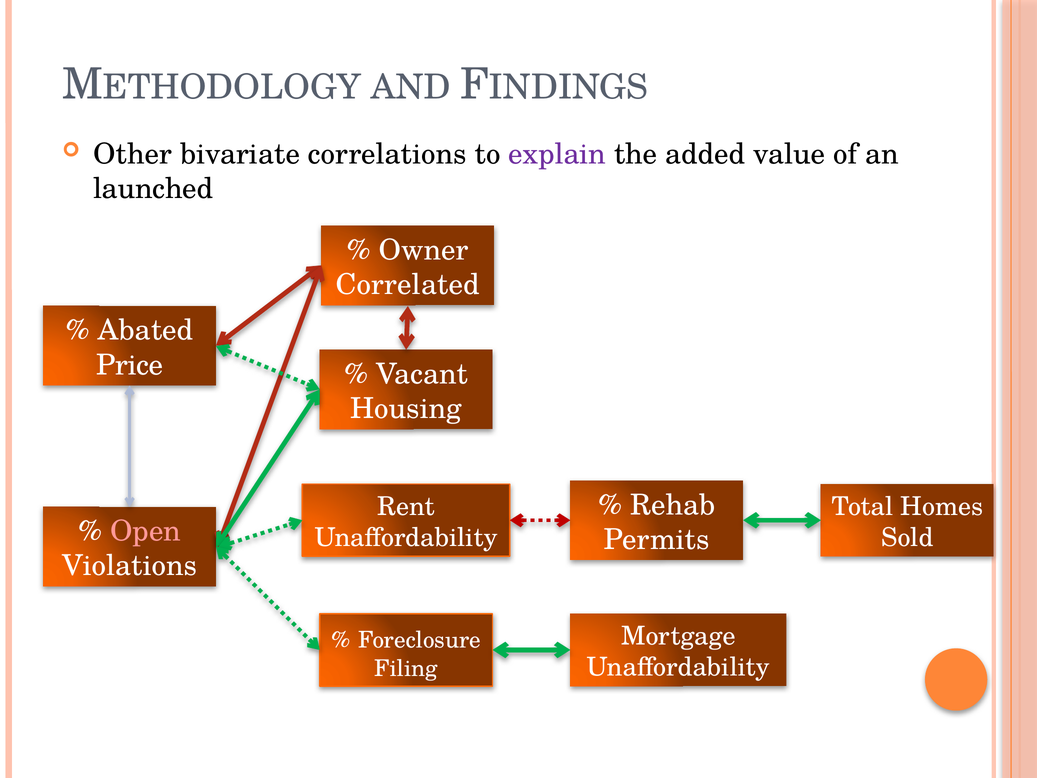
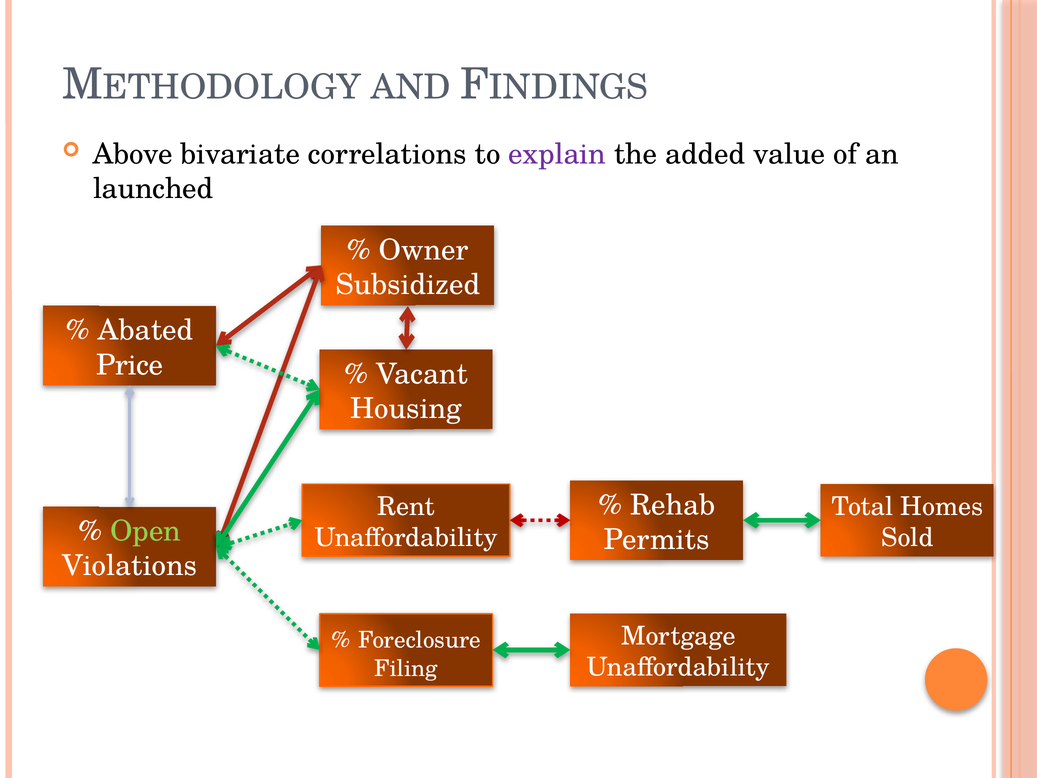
Other: Other -> Above (133, 154)
Correlated: Correlated -> Subsidized (408, 285)
Open colour: pink -> light green (146, 531)
